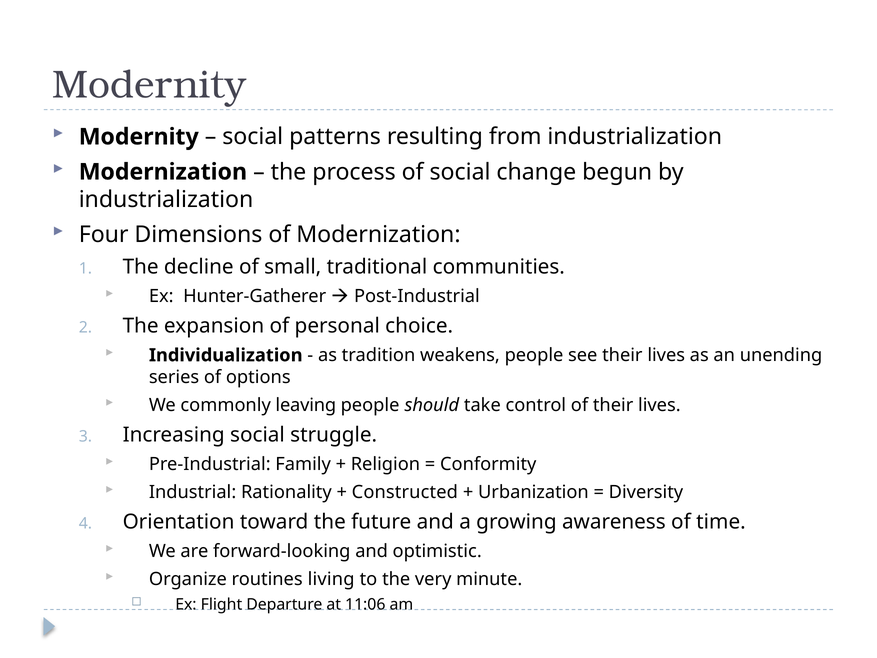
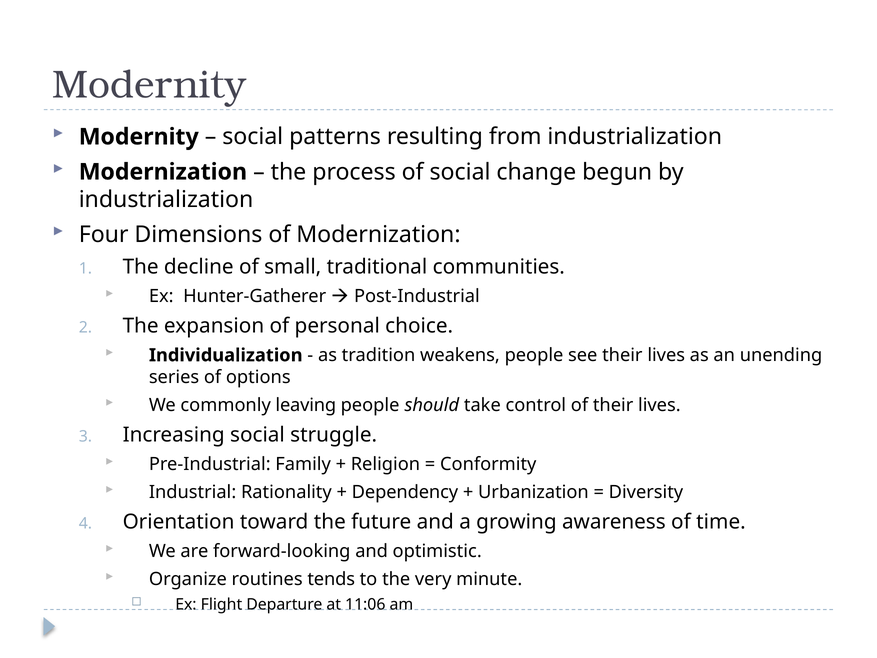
Constructed: Constructed -> Dependency (405, 492)
living: living -> tends (331, 579)
